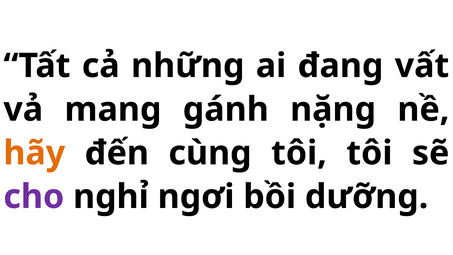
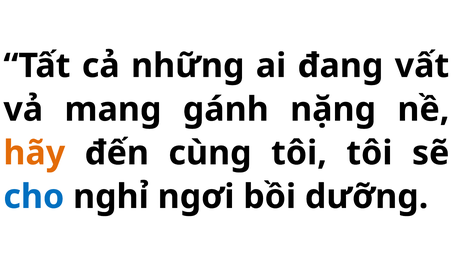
cho colour: purple -> blue (34, 197)
